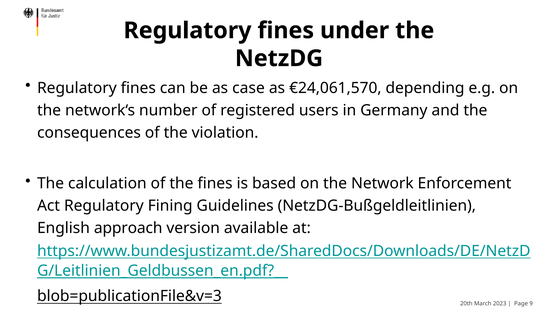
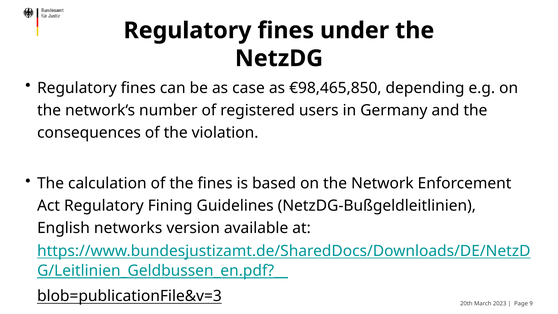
€24,061,570: €24,061,570 -> €98,465,850 (335, 88)
approach: approach -> networks (128, 228)
